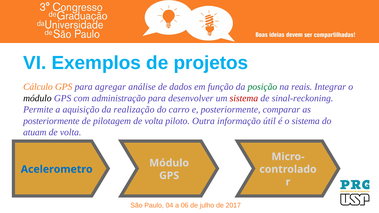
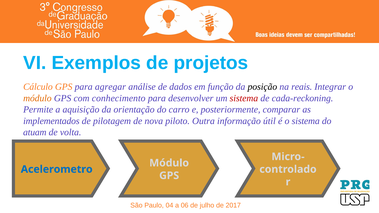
posição colour: green -> black (262, 87)
módulo colour: black -> orange (37, 98)
administração: administração -> conhecimento (119, 98)
sinal-reckoning: sinal-reckoning -> cada-reckoning (302, 98)
realização: realização -> orientação (134, 110)
posteriormente: posteriormente -> implementados (51, 121)
pilotagem de volta: volta -> nova (154, 121)
